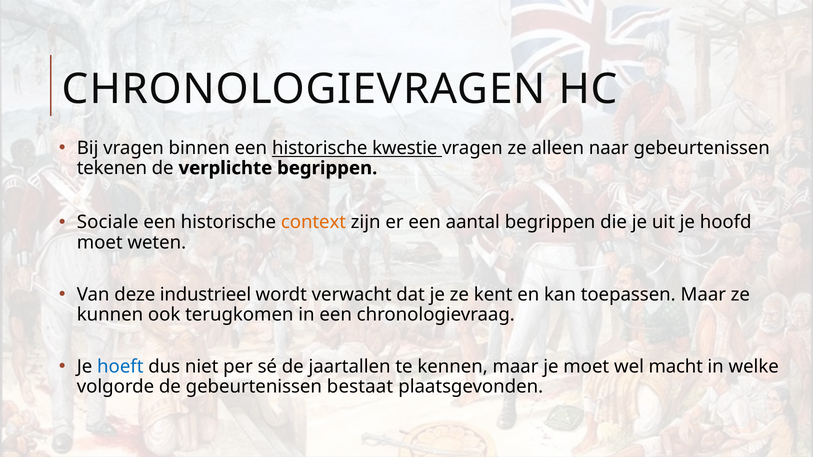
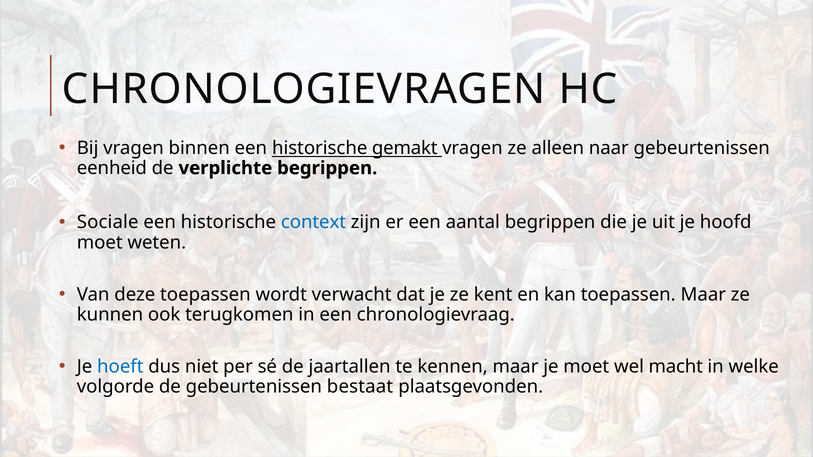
kwestie: kwestie -> gemakt (405, 148)
tekenen: tekenen -> eenheid (112, 168)
context colour: orange -> blue (313, 222)
deze industrieel: industrieel -> toepassen (205, 295)
